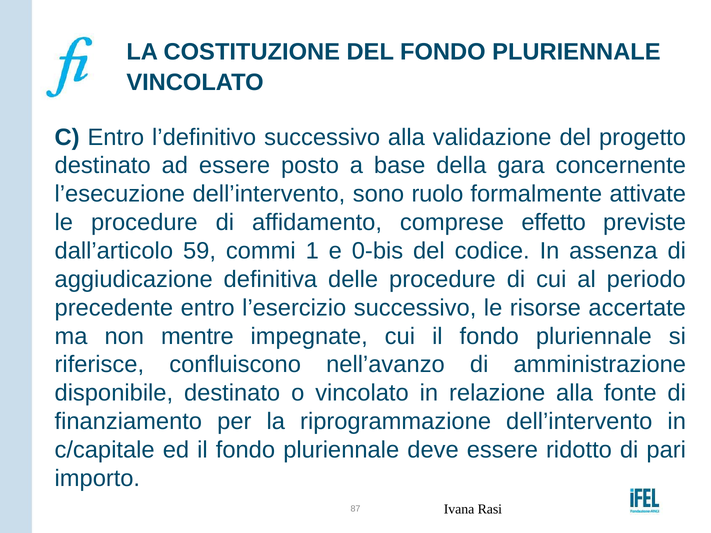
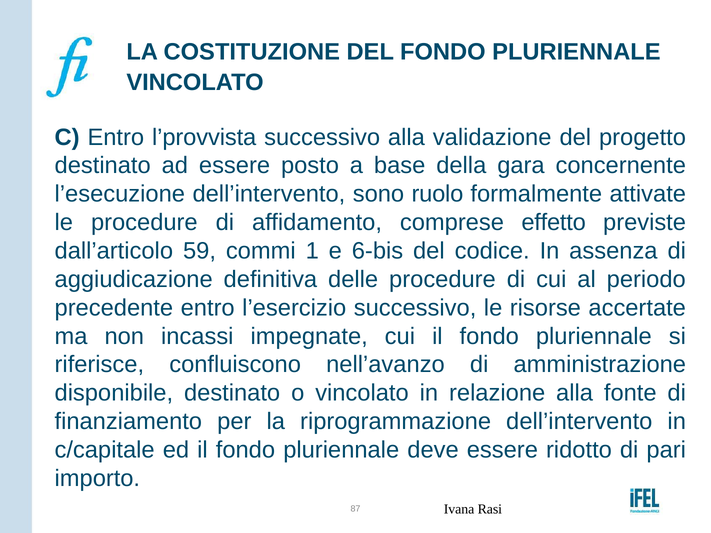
l’definitivo: l’definitivo -> l’provvista (204, 137)
0-bis: 0-bis -> 6-bis (377, 251)
mentre: mentre -> incassi (197, 336)
